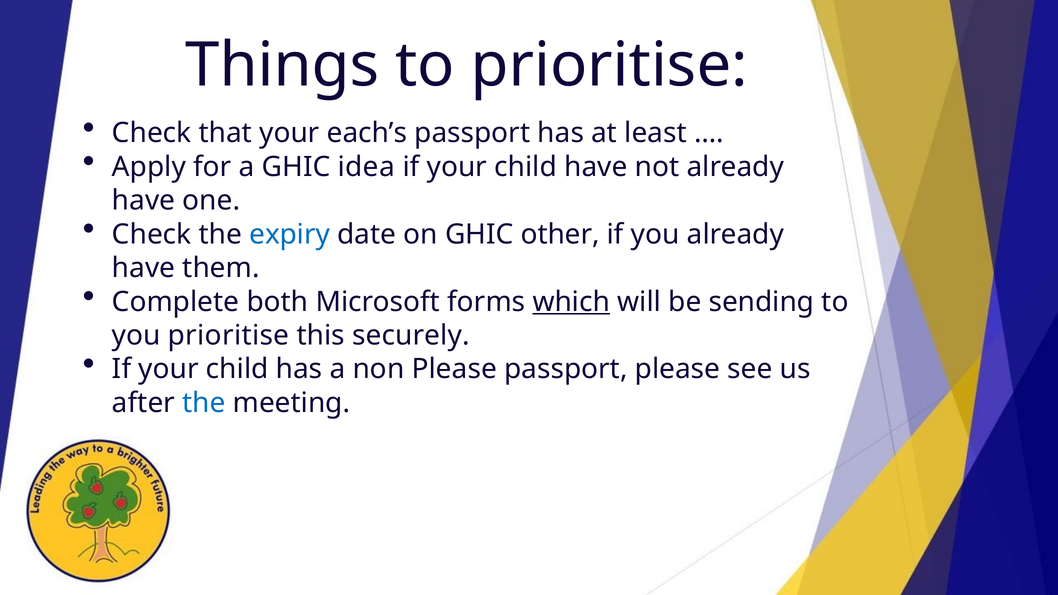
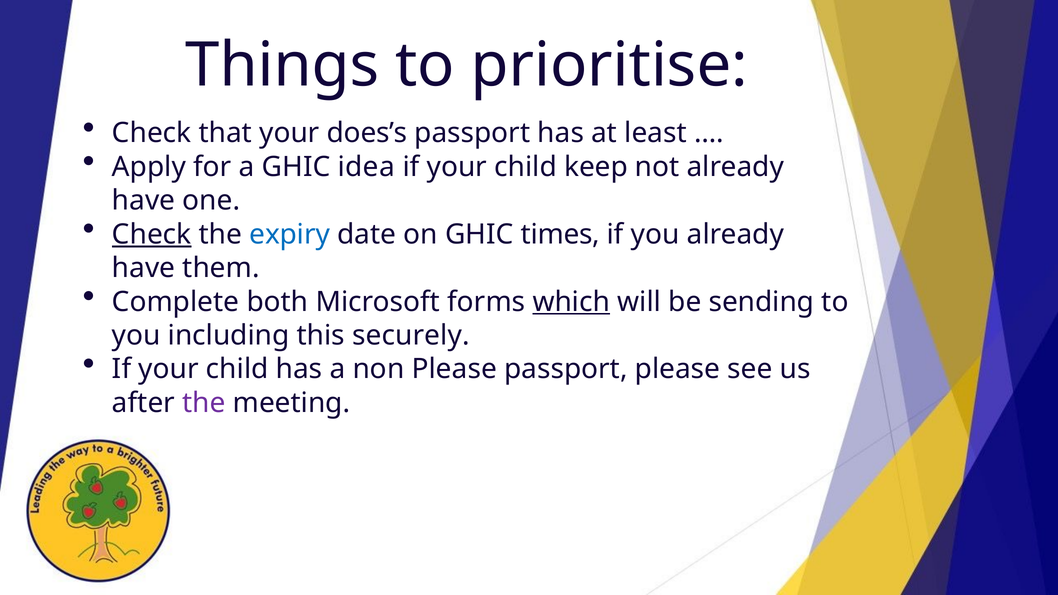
each’s: each’s -> does’s (367, 133)
child have: have -> keep (596, 167)
Check underline: none -> present (152, 234)
other: other -> times (560, 234)
you prioritise: prioritise -> including (229, 336)
the colour: blue -> purple (204, 403)
